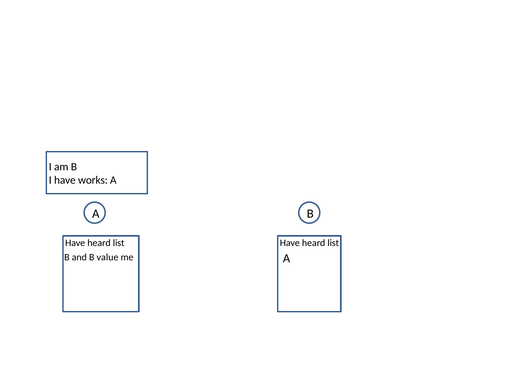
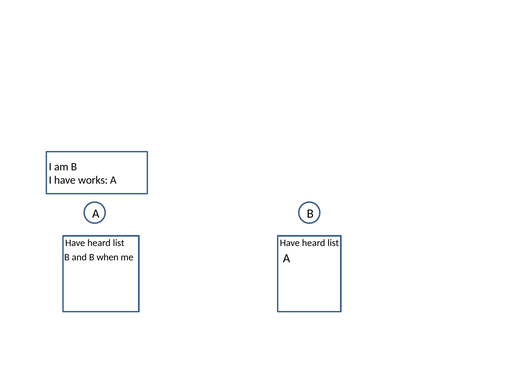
value: value -> when (108, 257)
